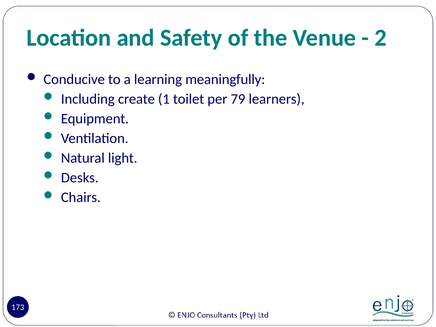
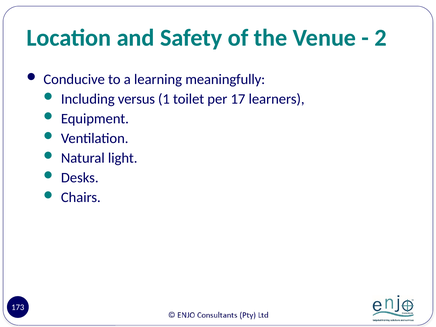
create: create -> versus (136, 99)
79: 79 -> 17 (238, 99)
